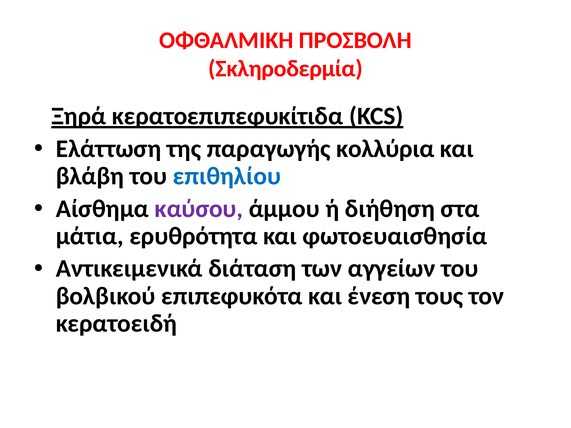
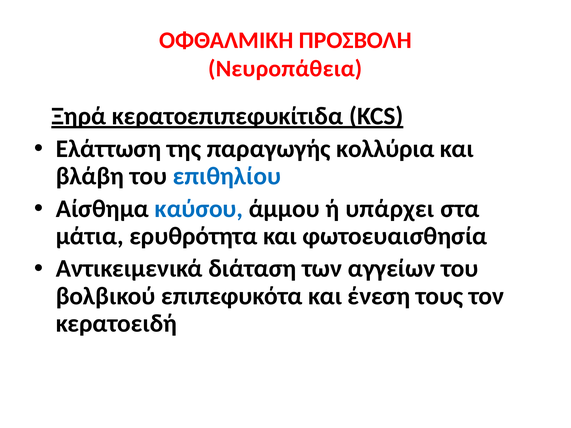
Σκληροδερμία: Σκληροδερμία -> Νευροπάθεια (285, 69)
καύσου colour: purple -> blue (199, 209)
διήθηση: διήθηση -> υπάρχει (390, 209)
